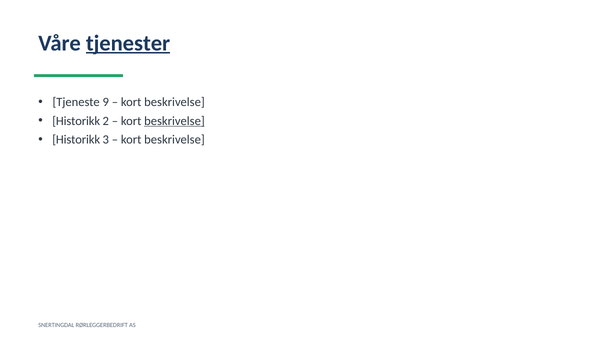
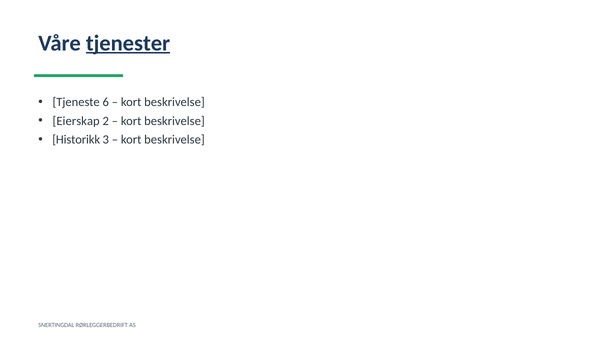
9: 9 -> 6 (106, 102)
Historikk: Historikk -> Eierskap (76, 121)
beskrivelse underline: present -> none (174, 121)
